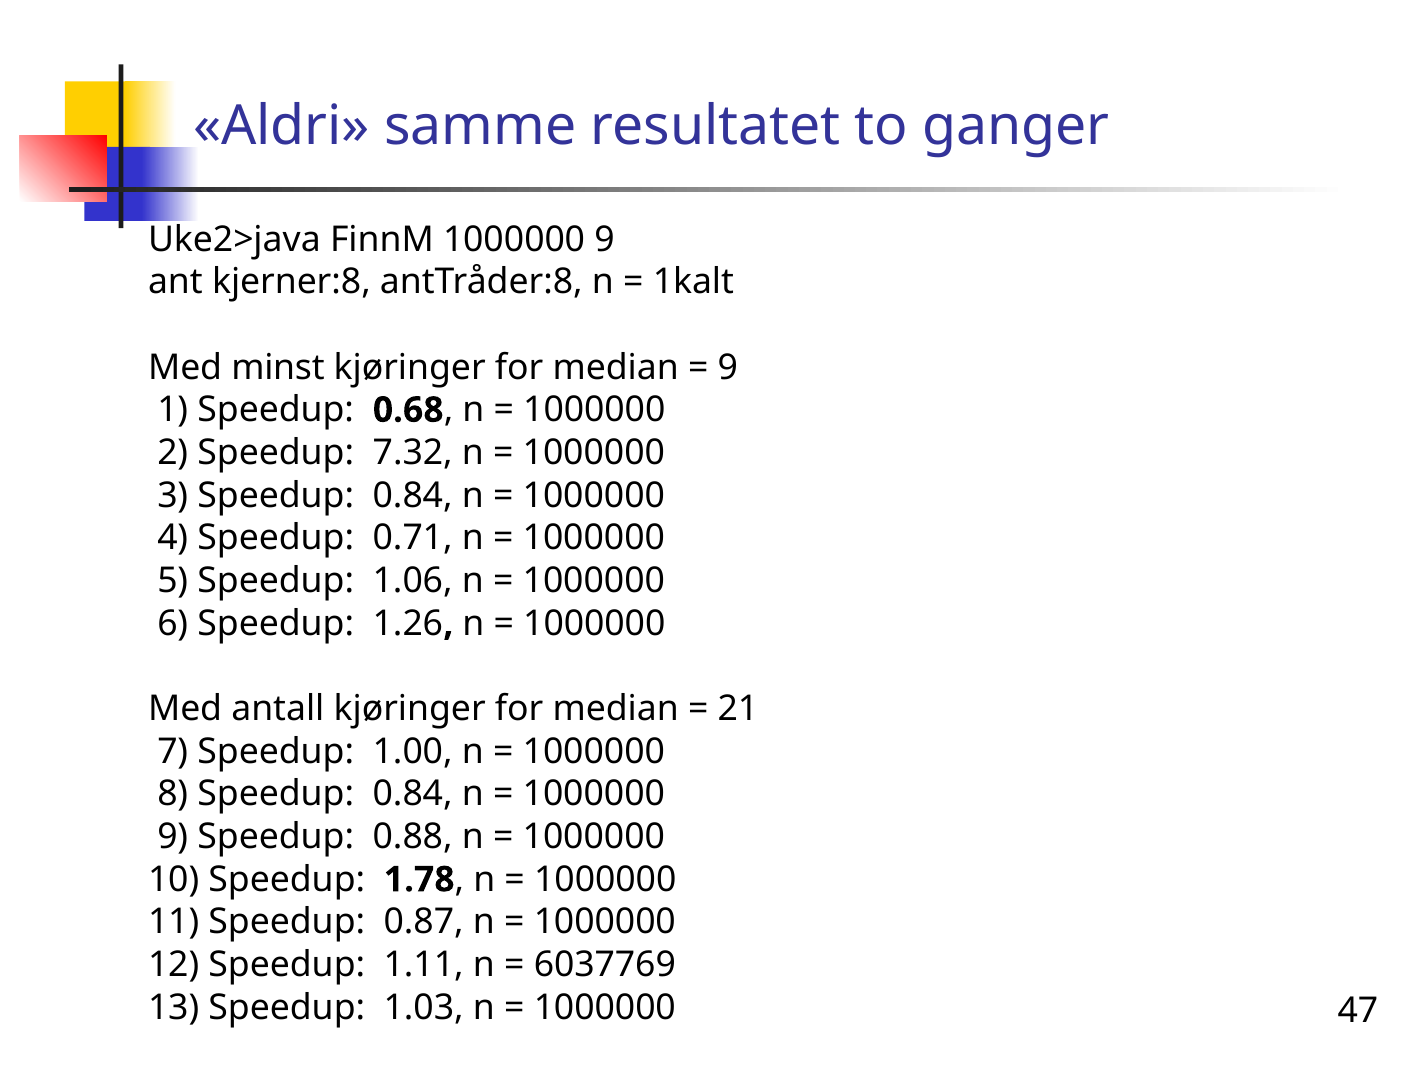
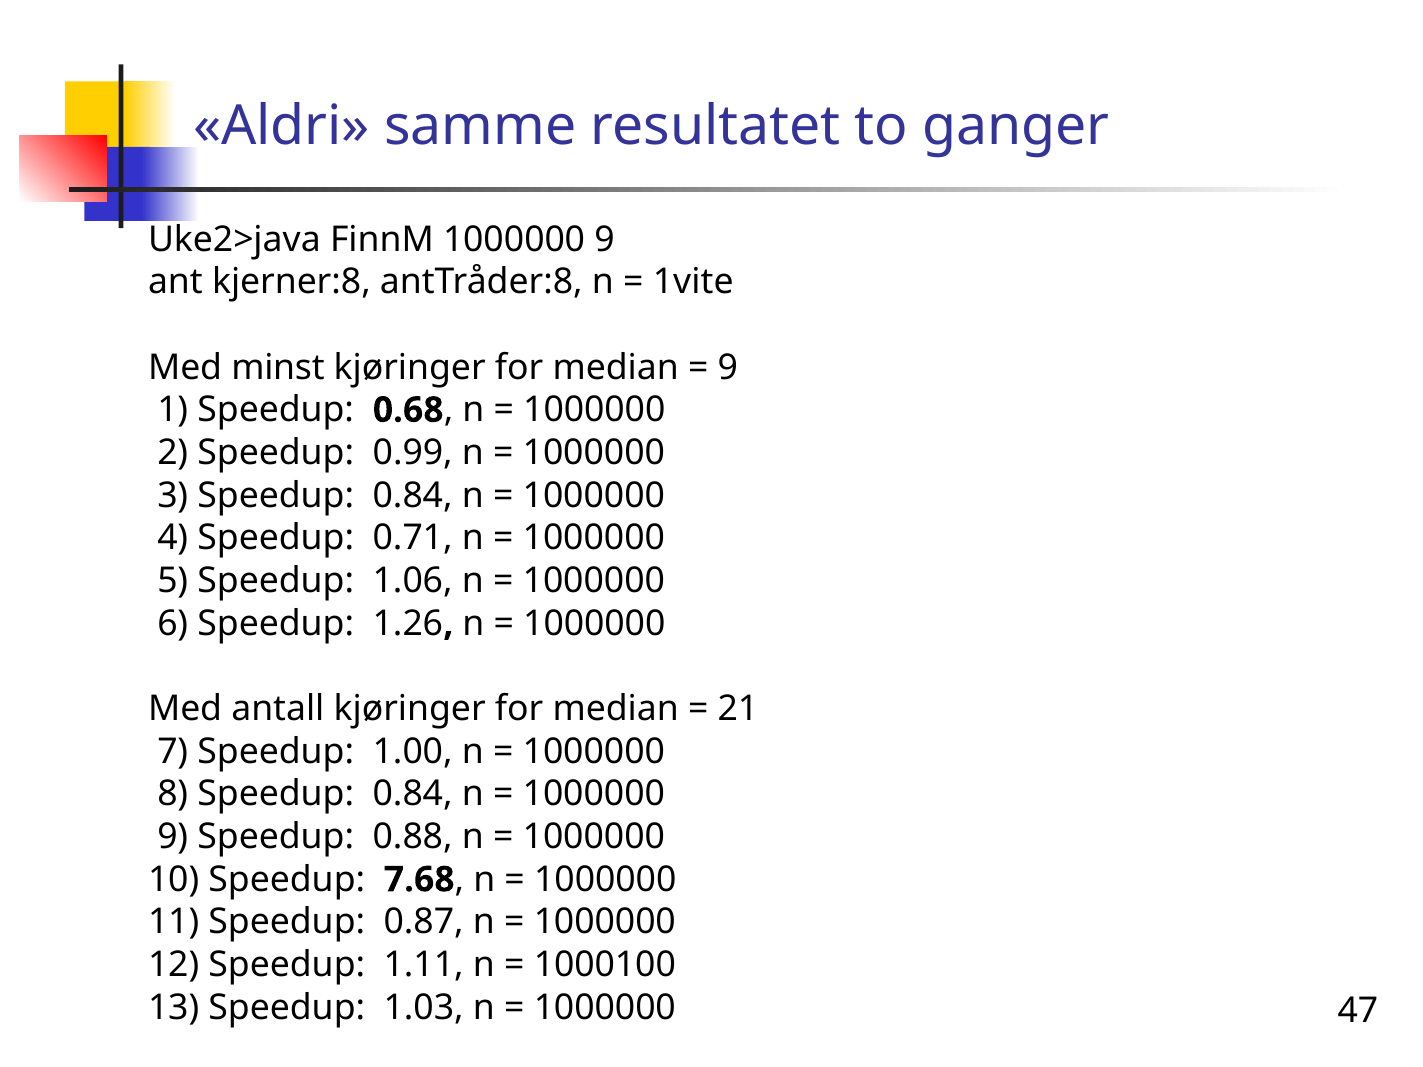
1kalt: 1kalt -> 1vite (693, 282)
7.32: 7.32 -> 0.99 (413, 453)
1.78: 1.78 -> 7.68 (419, 880)
6037769: 6037769 -> 1000100 (605, 965)
